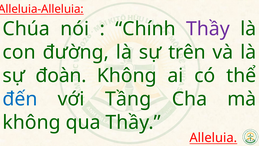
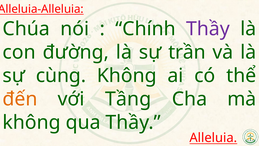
trên: trên -> trần (187, 52)
đoàn: đoàn -> cùng (61, 76)
đến colour: blue -> orange (20, 99)
